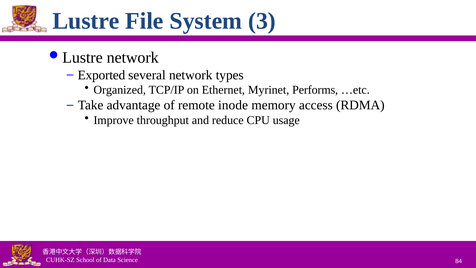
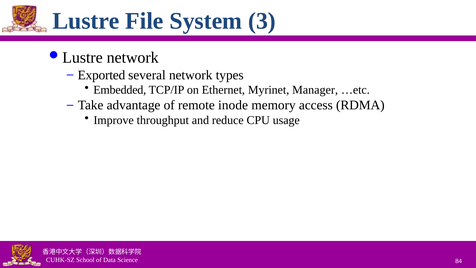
Organized: Organized -> Embedded (120, 90)
Performs: Performs -> Manager (315, 90)
